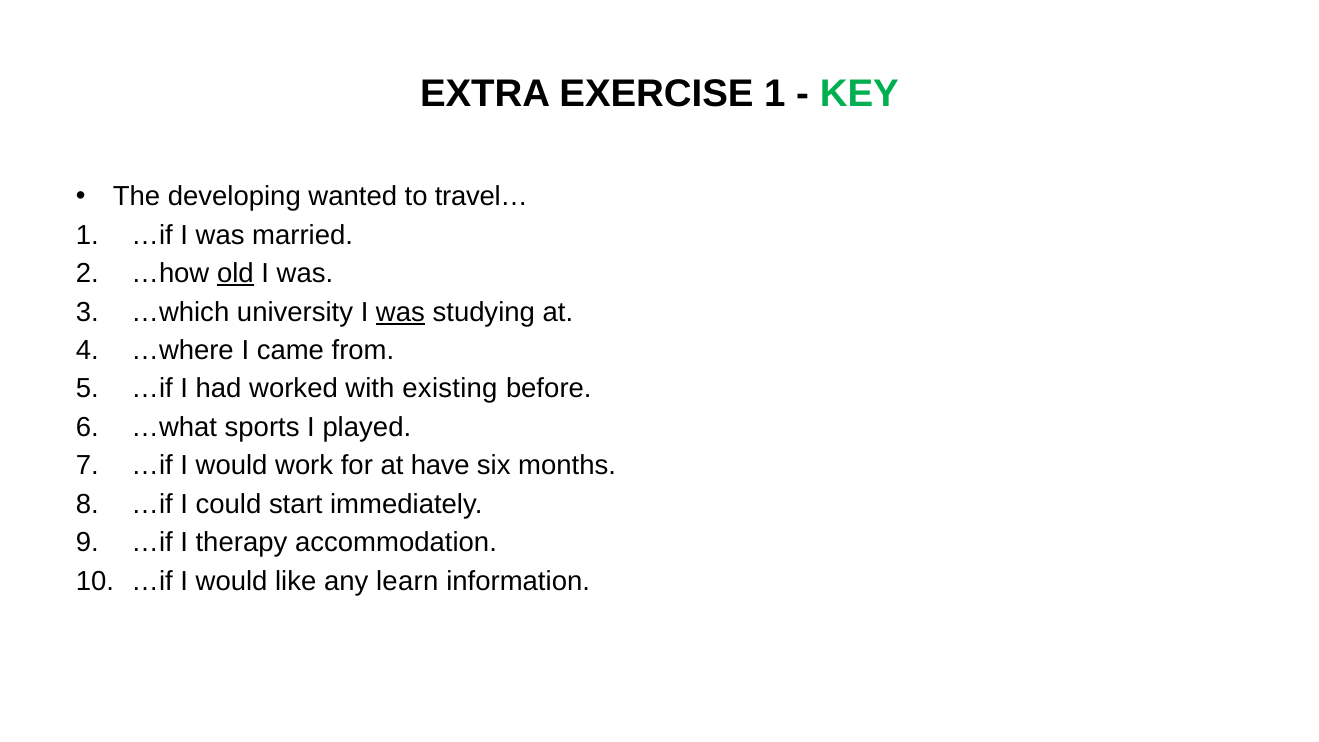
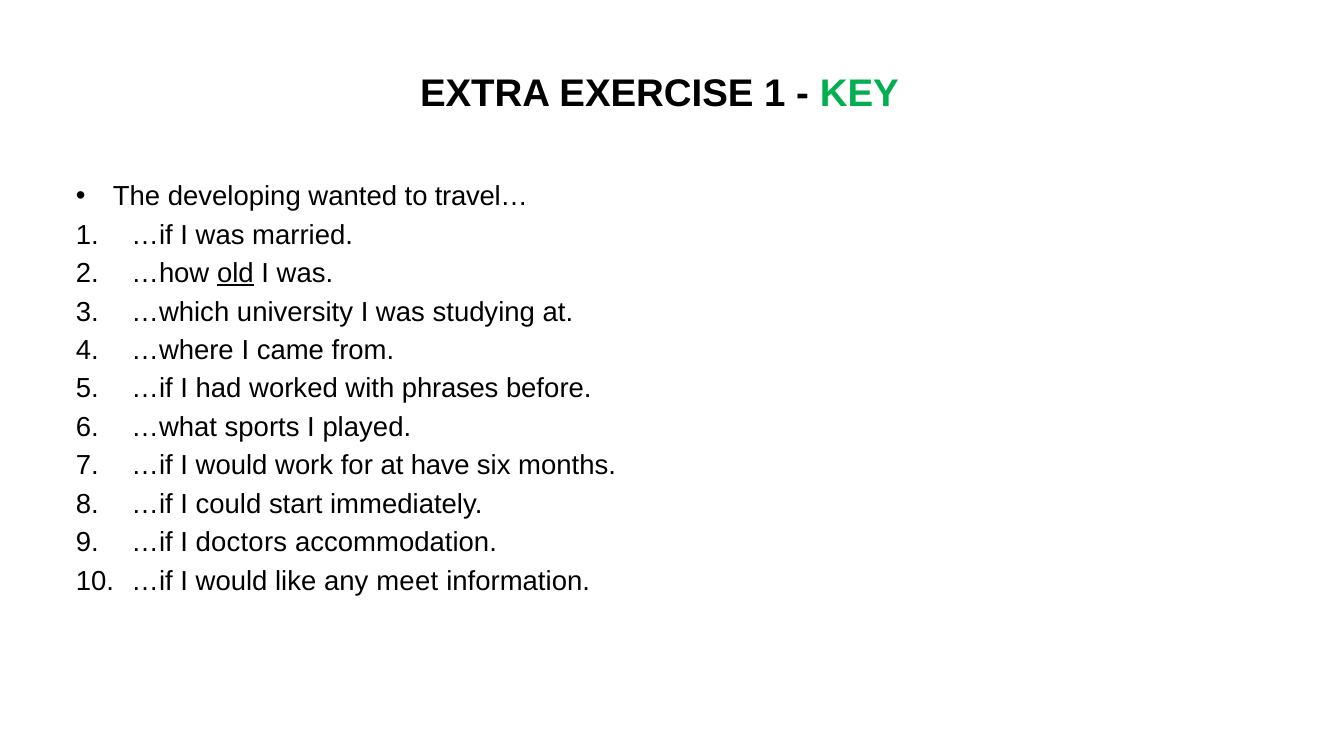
was underline: present -> none (400, 312)
existing: existing -> phrases (450, 389)
therapy: therapy -> doctors (241, 543)
learn: learn -> meet (407, 581)
